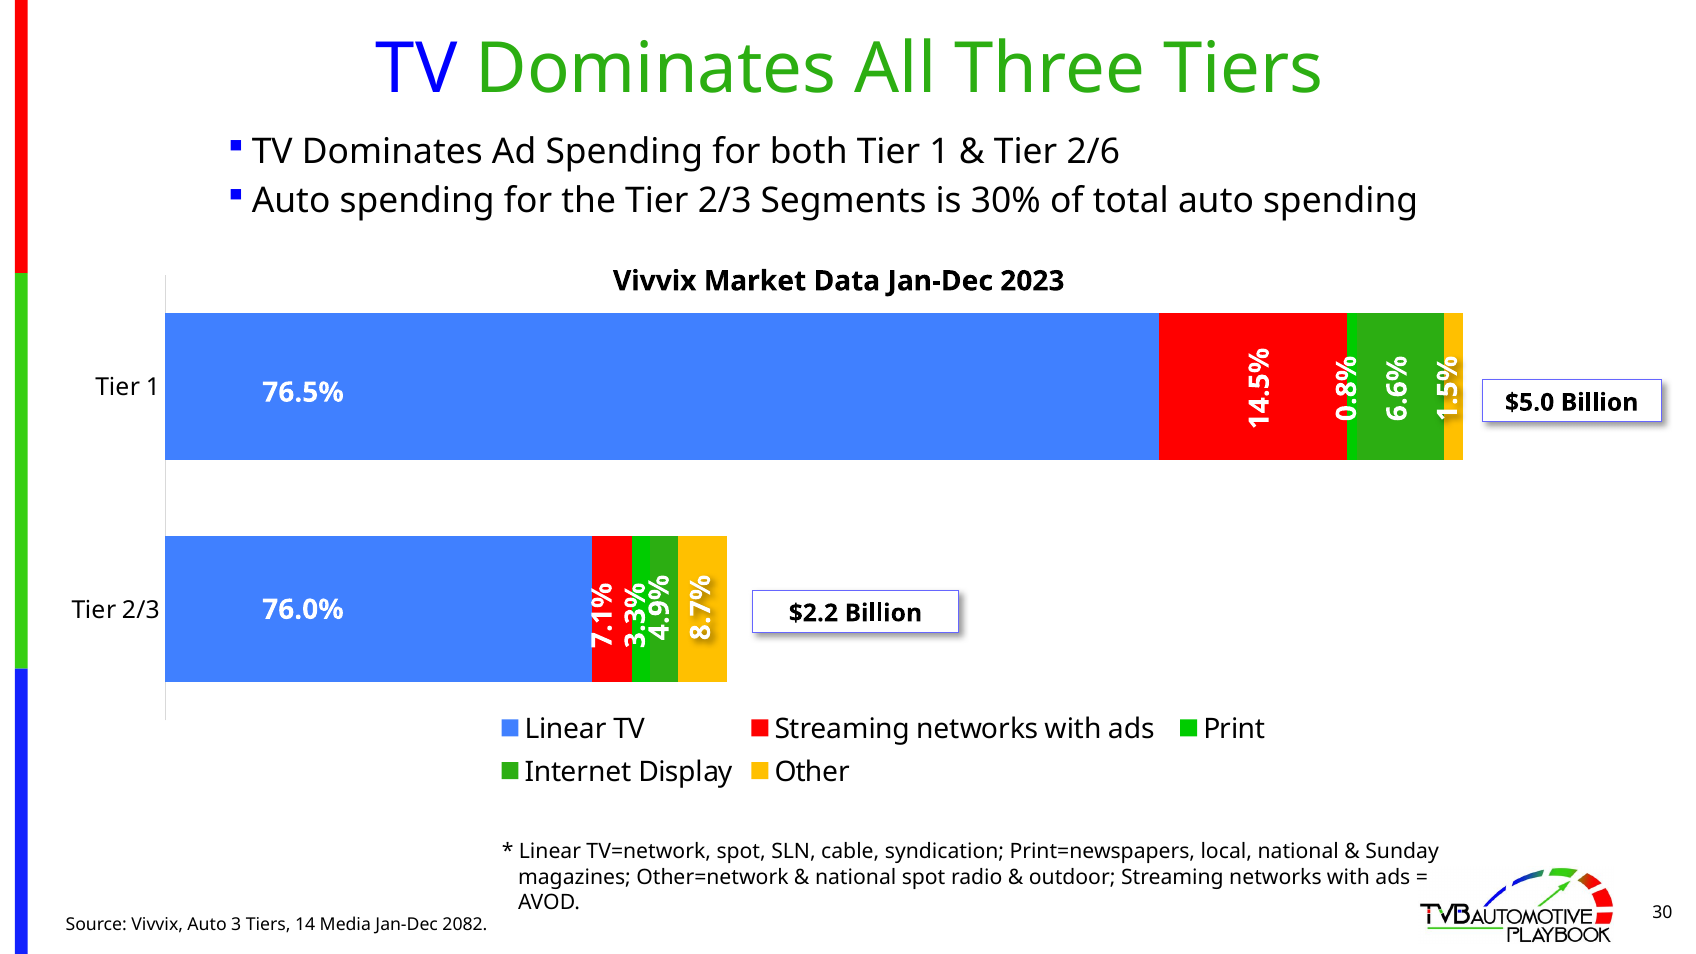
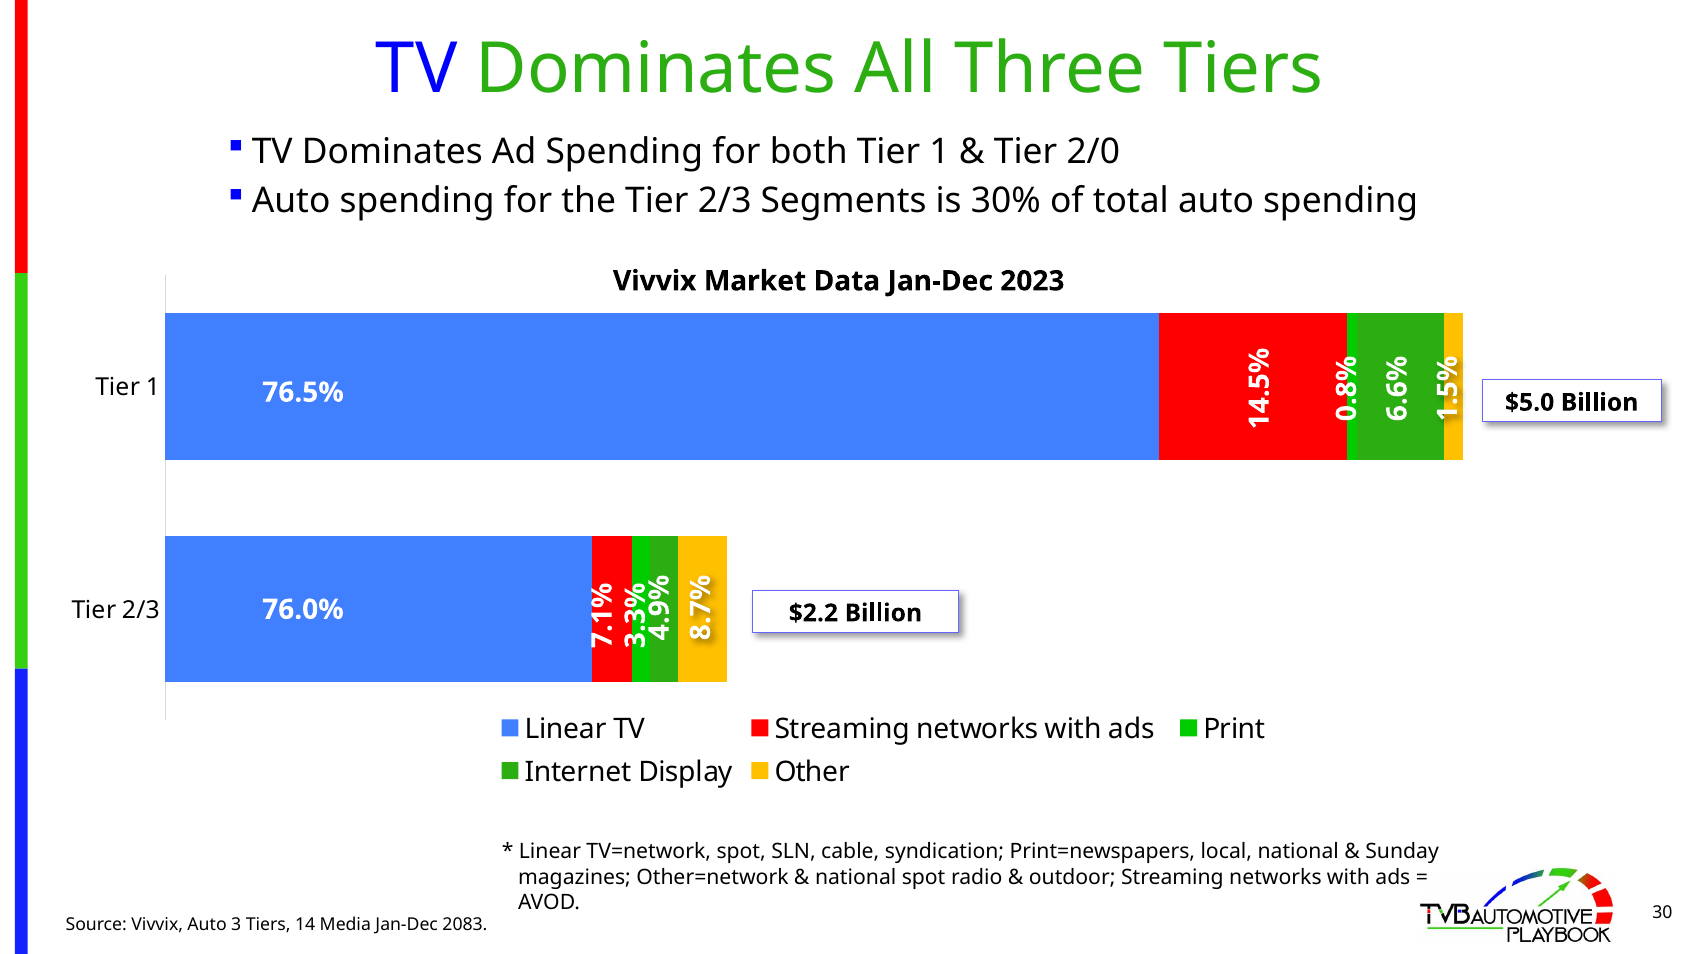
2/6: 2/6 -> 2/0 (1093, 152)
2082: 2082 -> 2083 (465, 925)
